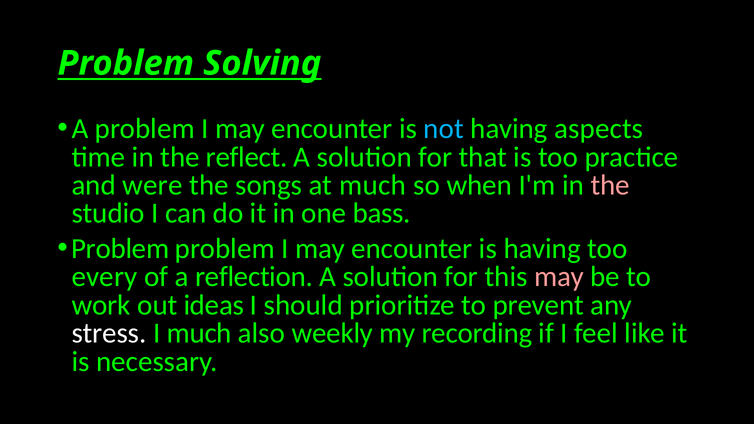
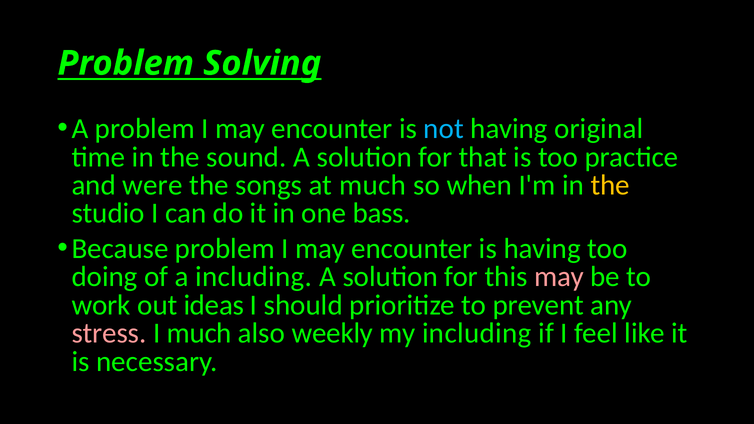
aspects: aspects -> original (599, 129)
reflect: reflect -> sound (246, 157)
the colour: pink -> yellow (610, 185)
Problem: Problem -> Because (120, 249)
every: every -> doing (105, 277)
a reflection: reflection -> including (254, 277)
stress colour: white -> pink (109, 333)
my recording: recording -> including (477, 333)
